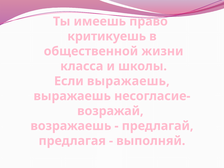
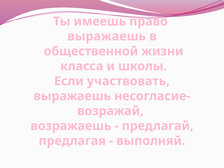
критикуешь: критикуешь -> выражаешь (107, 36)
Если выражаешь: выражаешь -> участвовать (128, 81)
